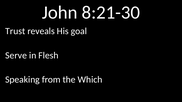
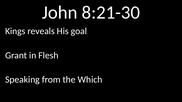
Trust: Trust -> Kings (15, 31)
Serve: Serve -> Grant (16, 56)
